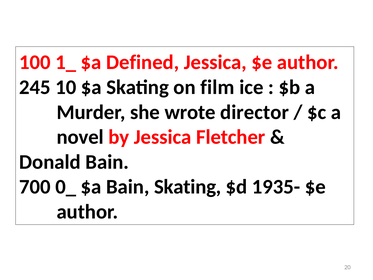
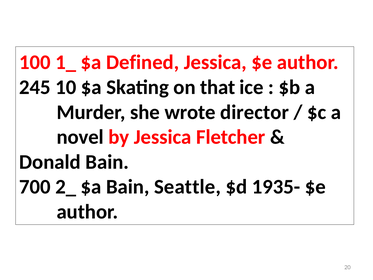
film: film -> that (218, 87)
0_: 0_ -> 2_ (66, 187)
Bain Skating: Skating -> Seattle (187, 187)
